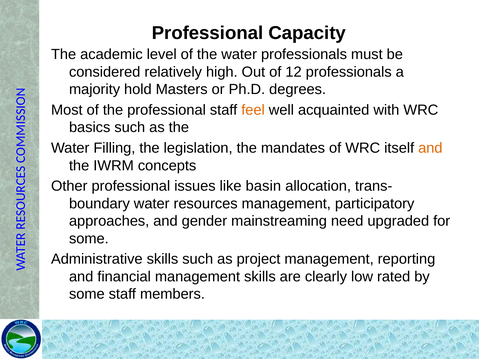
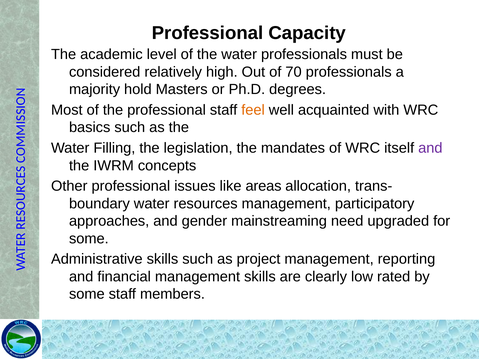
12: 12 -> 70 (294, 72)
and colour: orange -> purple (430, 148)
basin: basin -> areas (264, 186)
